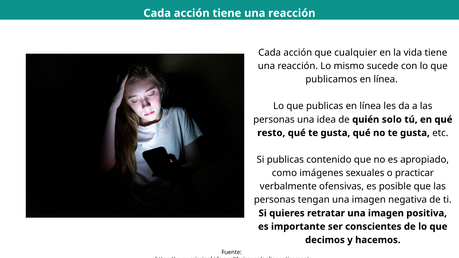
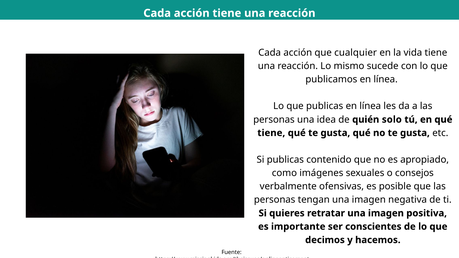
resto: resto -> tiene (271, 133)
practicar: practicar -> consejos (414, 173)
